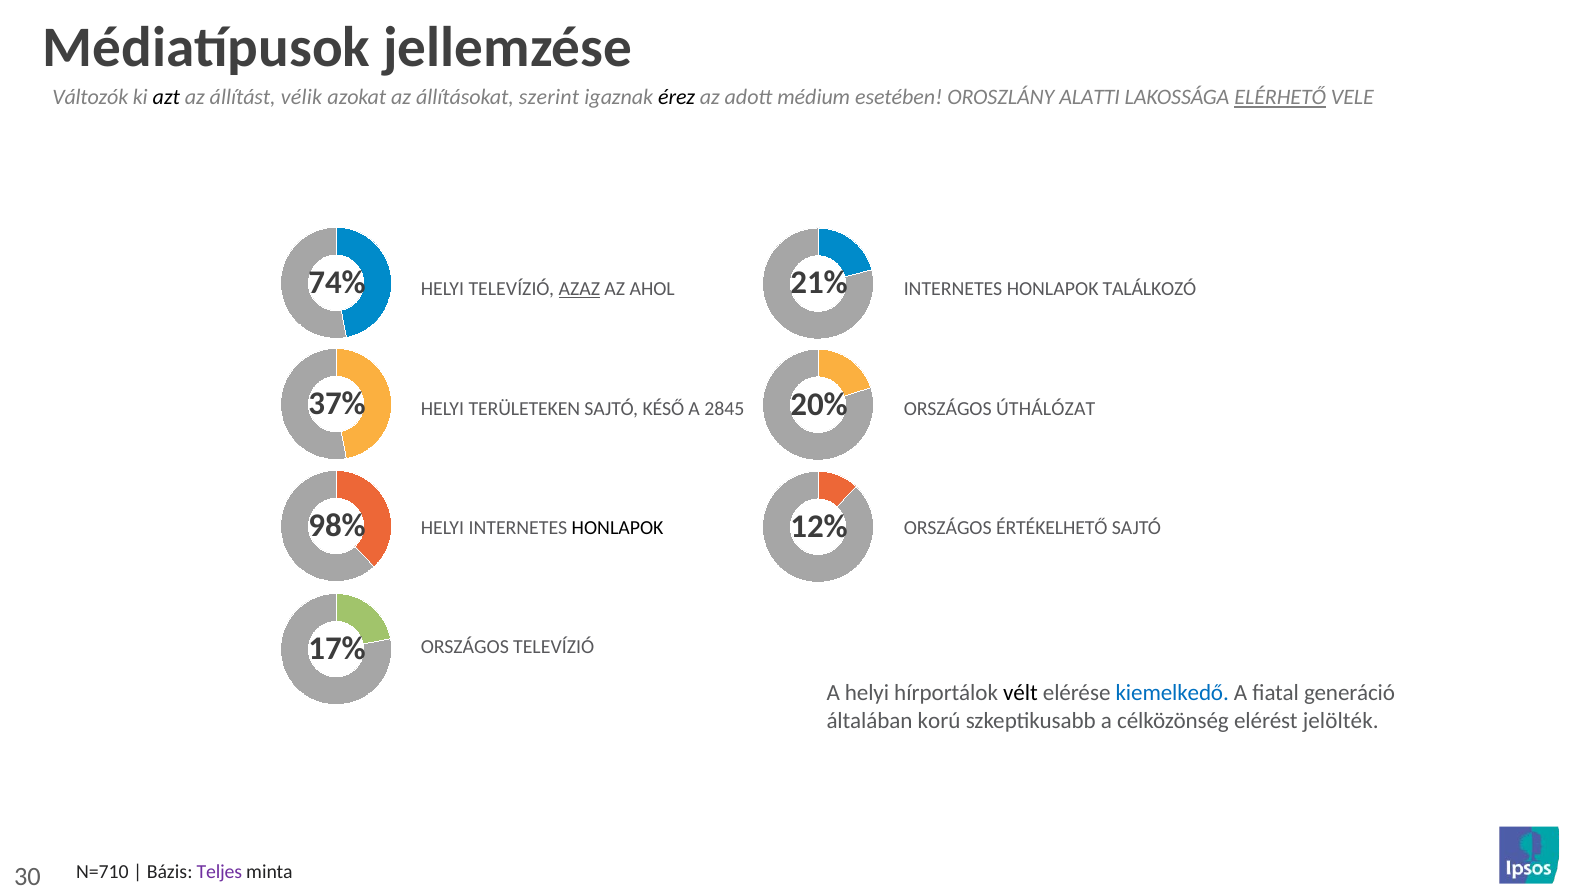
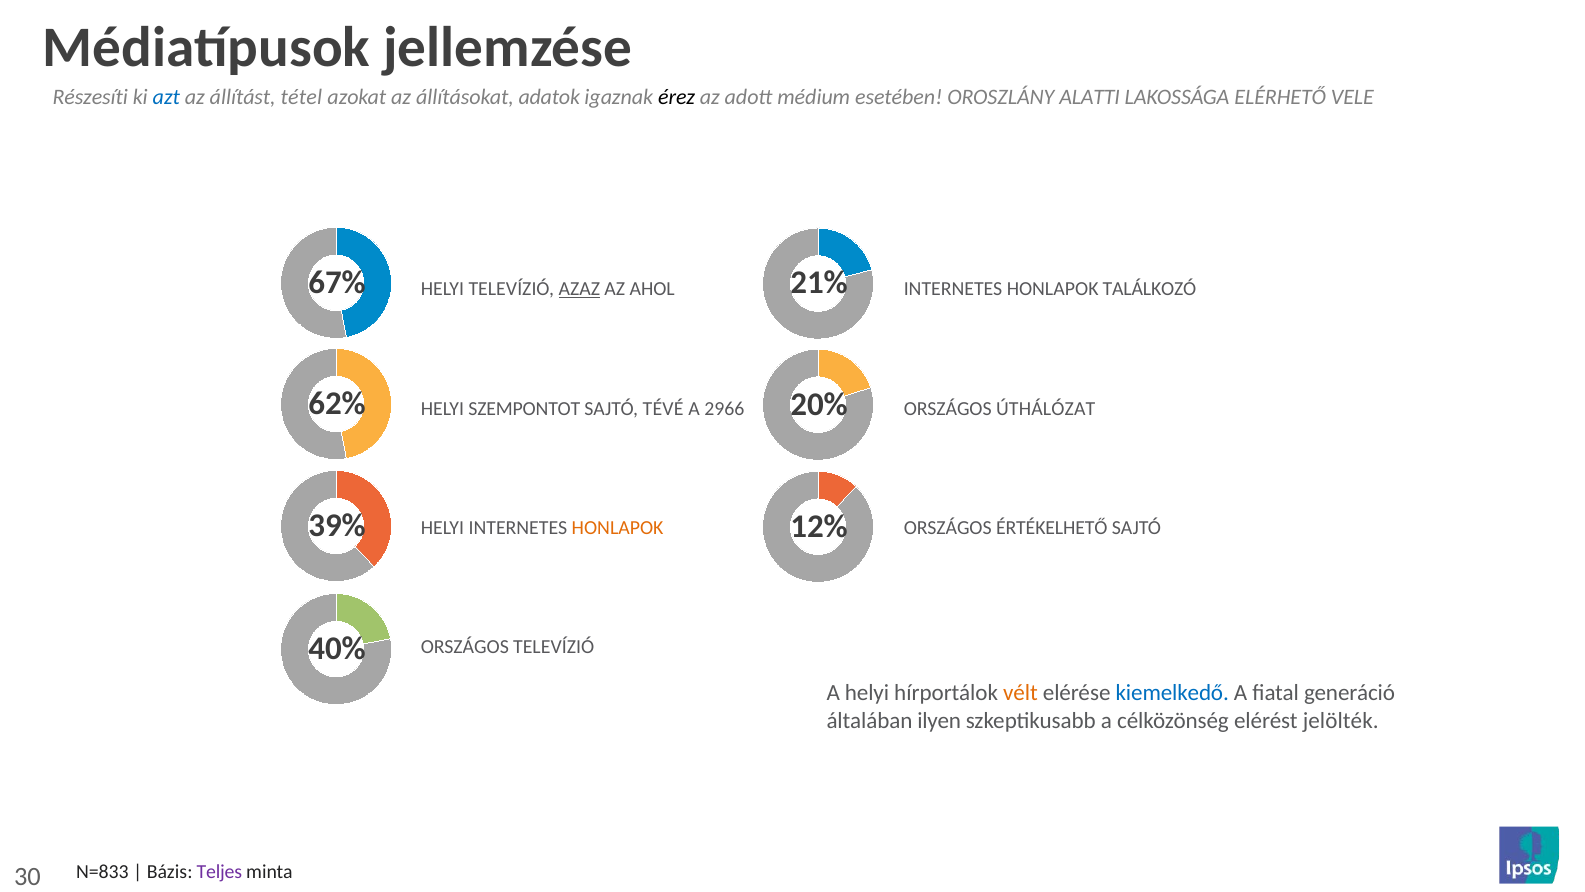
Változók: Változók -> Részesíti (90, 98)
azt colour: black -> blue (166, 98)
vélik: vélik -> tétel (301, 98)
szerint: szerint -> adatok (549, 98)
ELÉRHETŐ underline: present -> none (1280, 98)
74%: 74% -> 67% (337, 282)
37%: 37% -> 62% (337, 403)
TERÜLETEKEN: TERÜLETEKEN -> SZEMPONTOT (524, 408)
KÉSŐ: KÉSŐ -> TÉVÉ (663, 408)
2845: 2845 -> 2966 (724, 408)
98%: 98% -> 39% (337, 525)
HONLAPOK colour: black -> orange (618, 527)
17%: 17% -> 40% (337, 648)
vélt colour: black -> orange (1020, 692)
korú: korú -> ilyen (939, 720)
N=710: N=710 -> N=833 (102, 872)
